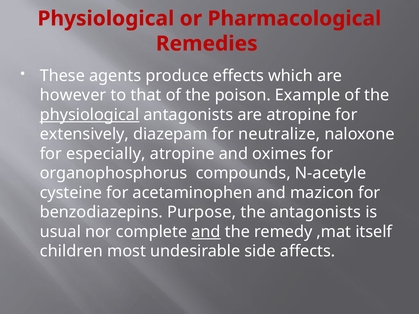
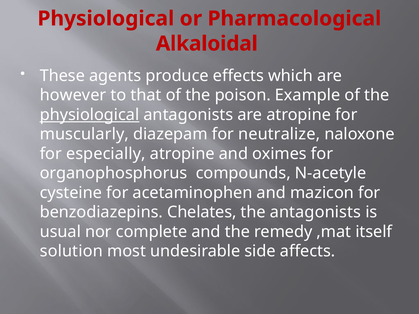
Remedies: Remedies -> Alkaloidal (207, 44)
extensively: extensively -> muscularly (84, 134)
Purpose: Purpose -> Chelates (202, 212)
and underline: present -> none (206, 232)
children: children -> solution (71, 251)
